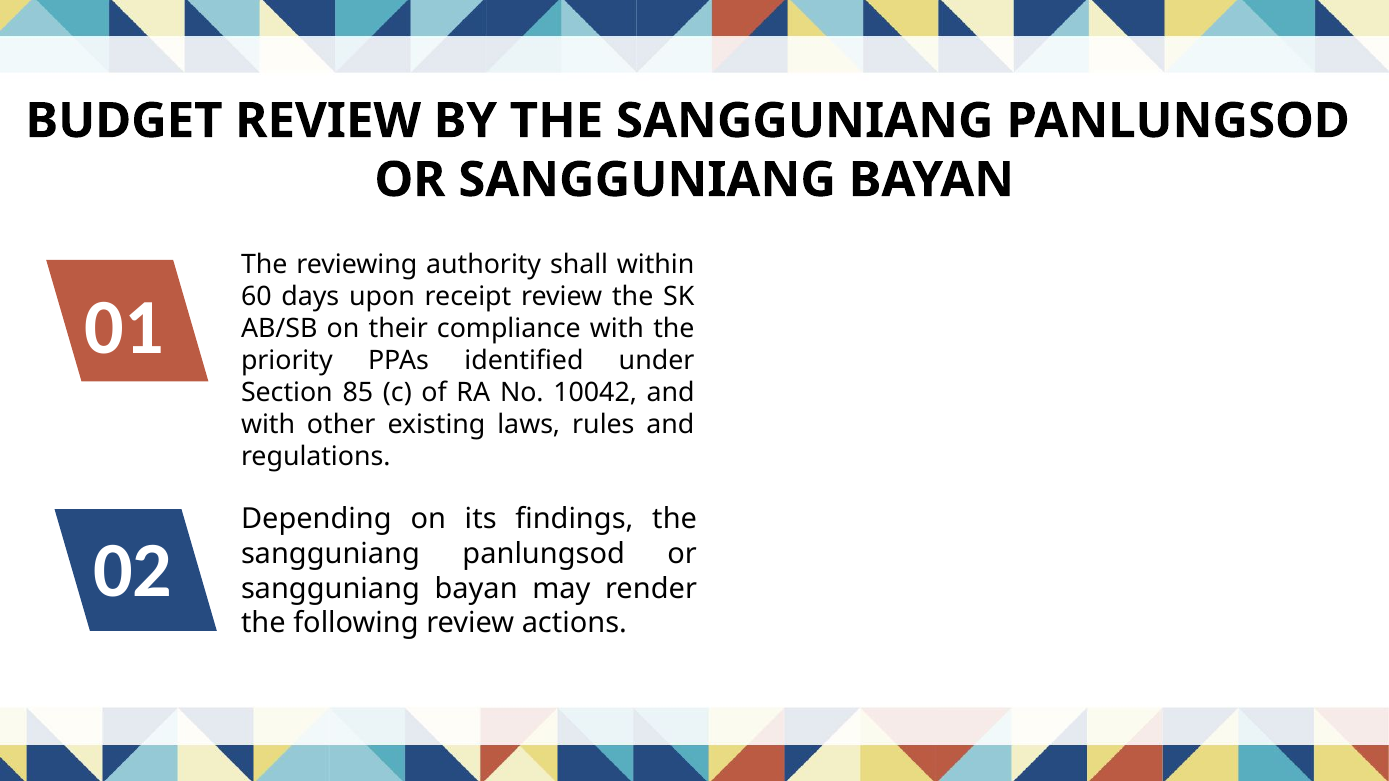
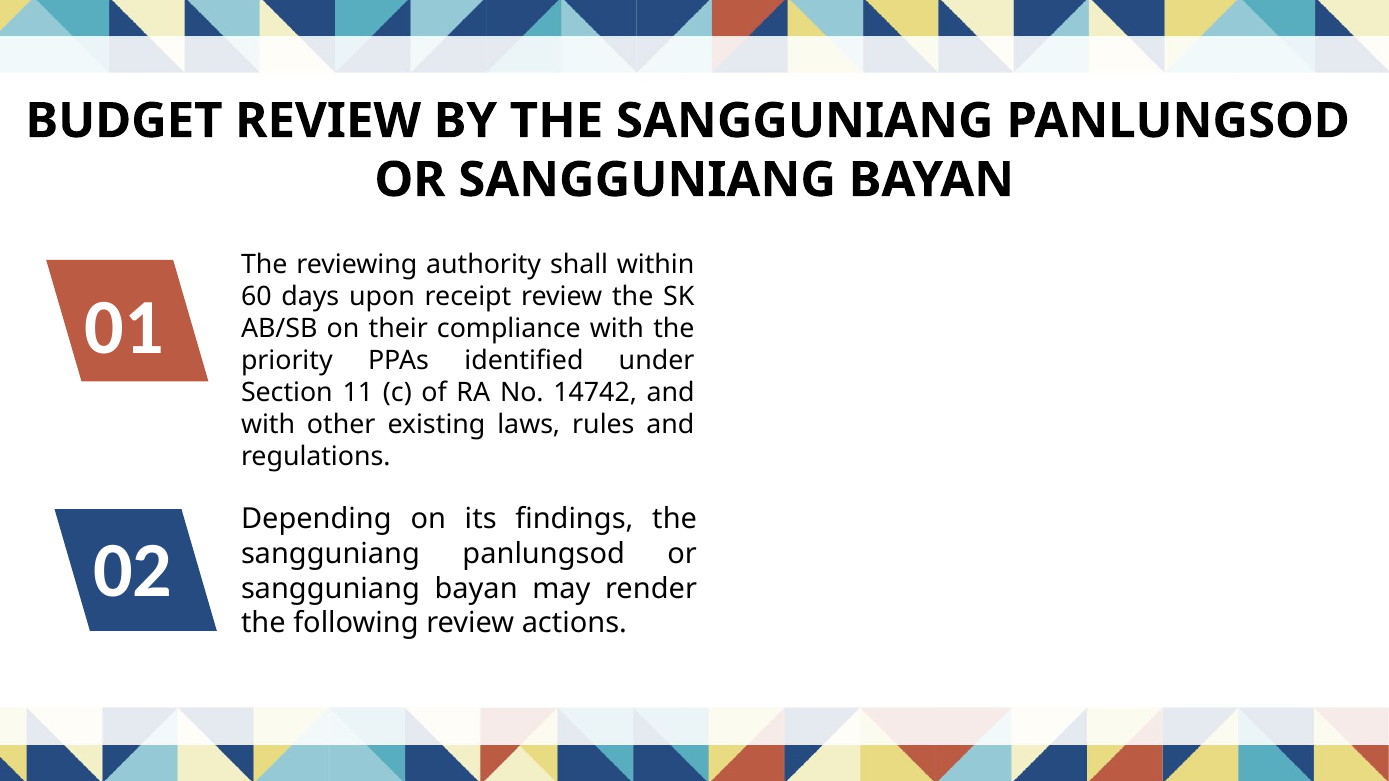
85: 85 -> 11 (358, 393)
10042: 10042 -> 14742 (595, 393)
